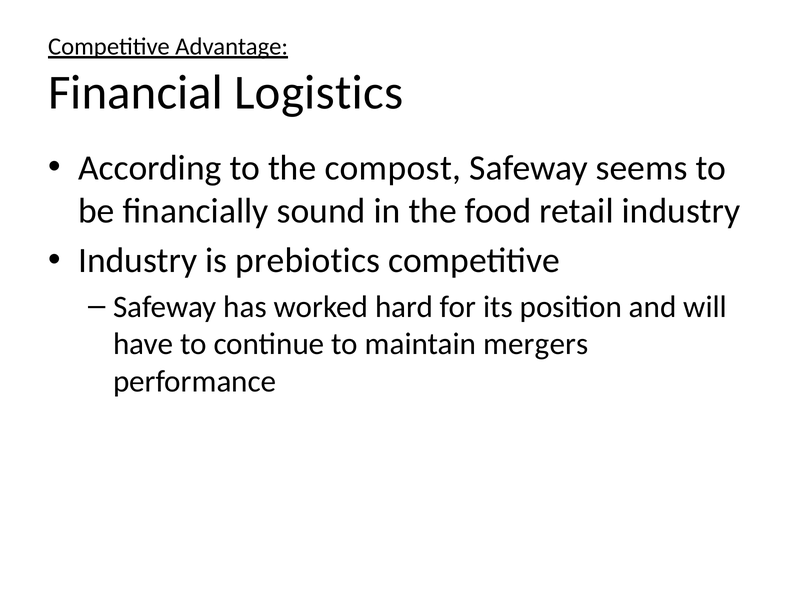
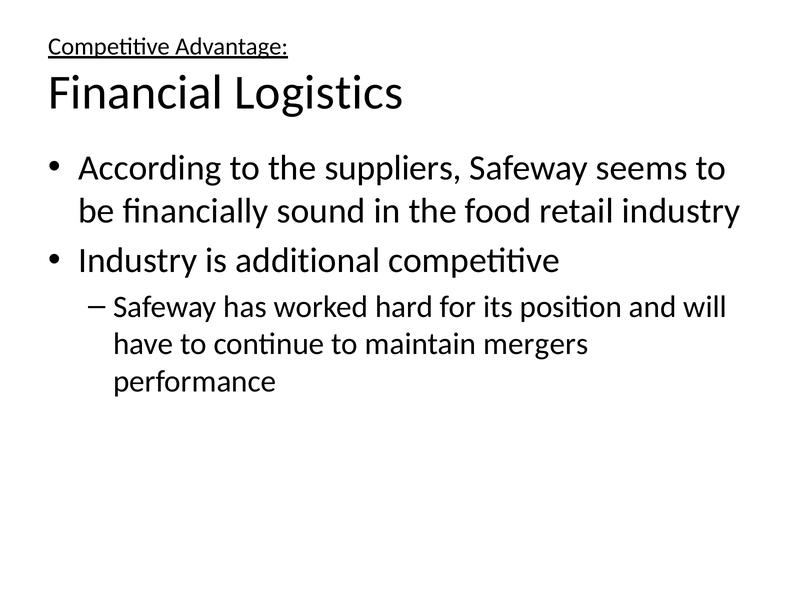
compost: compost -> suppliers (393, 168)
prebiotics: prebiotics -> additional (308, 261)
